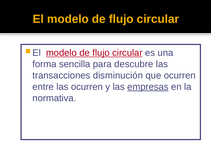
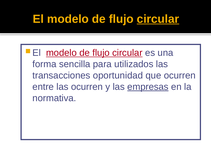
circular underline: none -> present (158, 19)
descubre: descubre -> utilizados (134, 64)
disminución: disminución -> oportunidad (118, 75)
